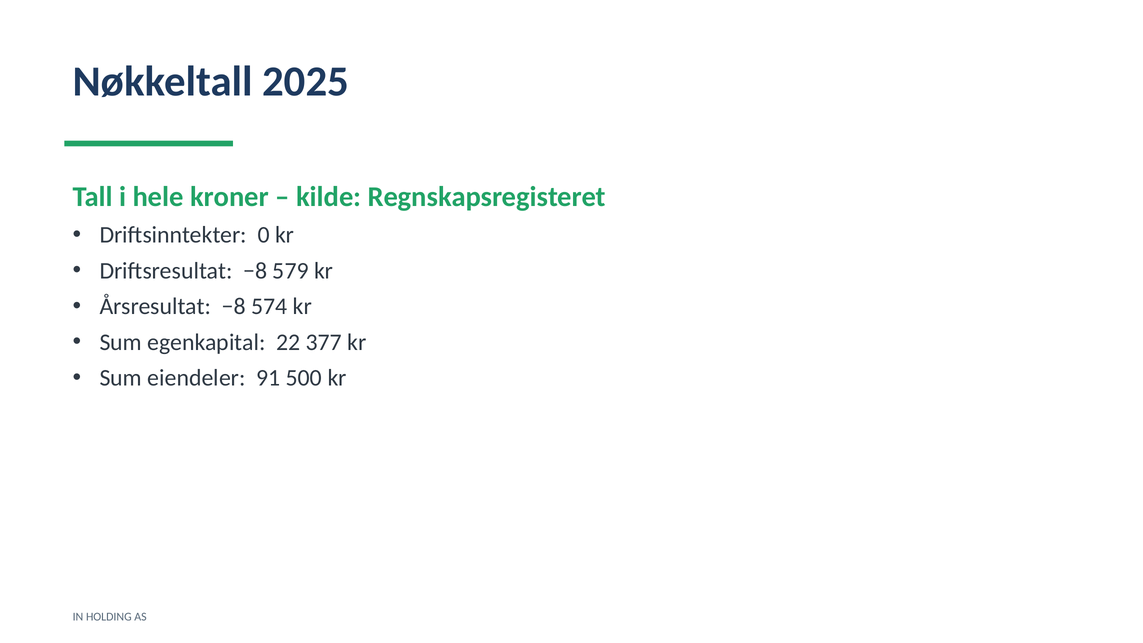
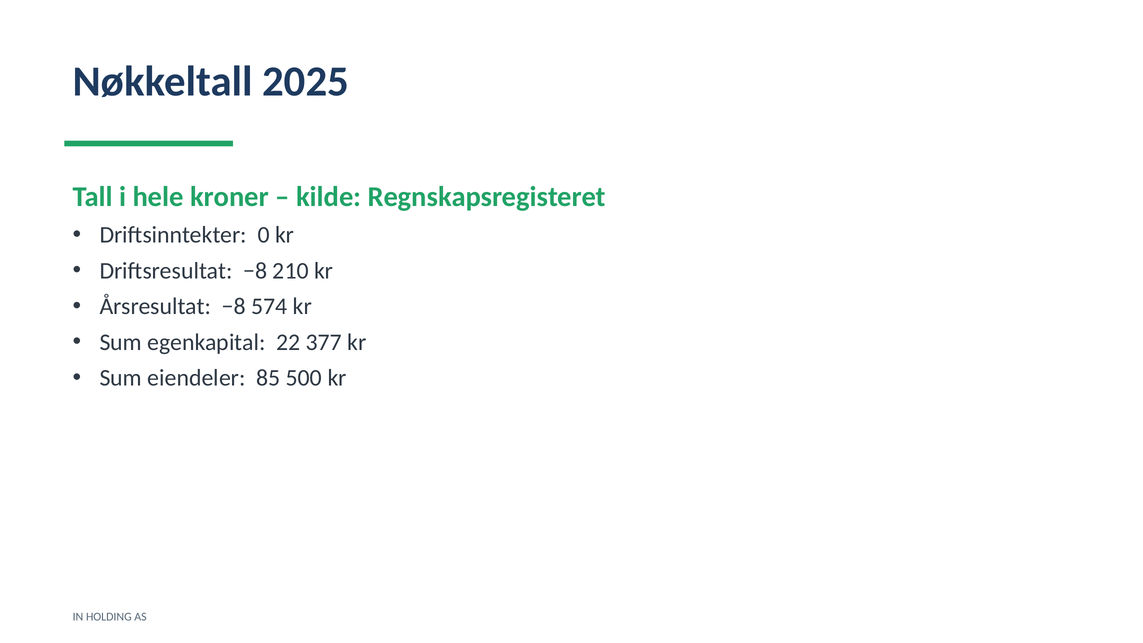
579: 579 -> 210 (291, 271)
91: 91 -> 85 (268, 378)
